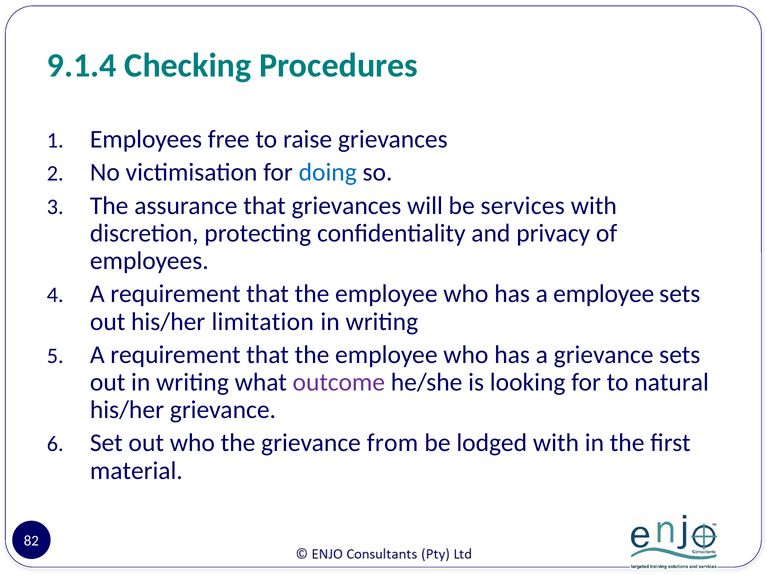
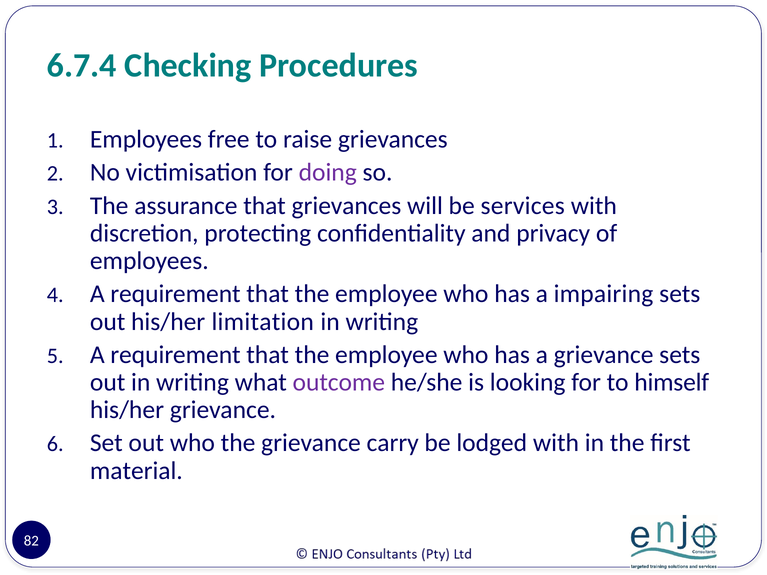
9.1.4: 9.1.4 -> 6.7.4 (82, 66)
doing colour: blue -> purple (328, 173)
a employee: employee -> impairing (603, 294)
natural: natural -> himself (672, 382)
from: from -> carry (393, 443)
